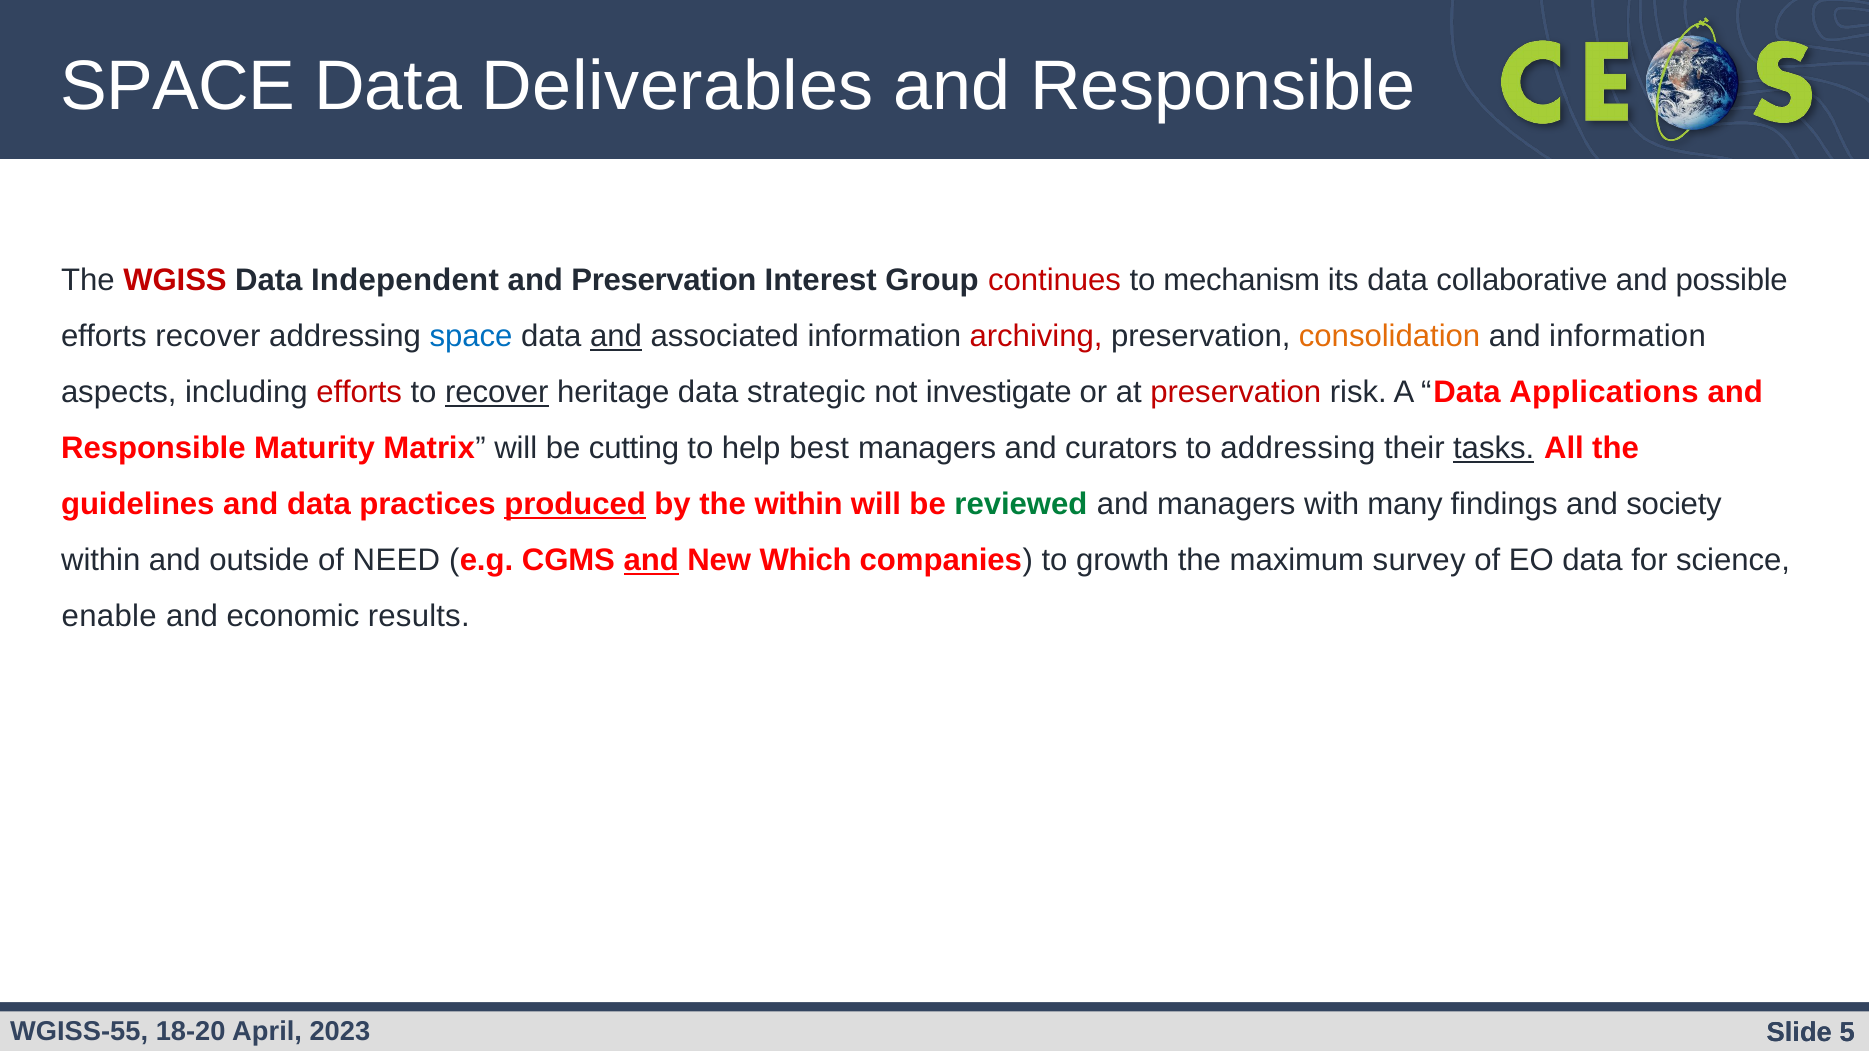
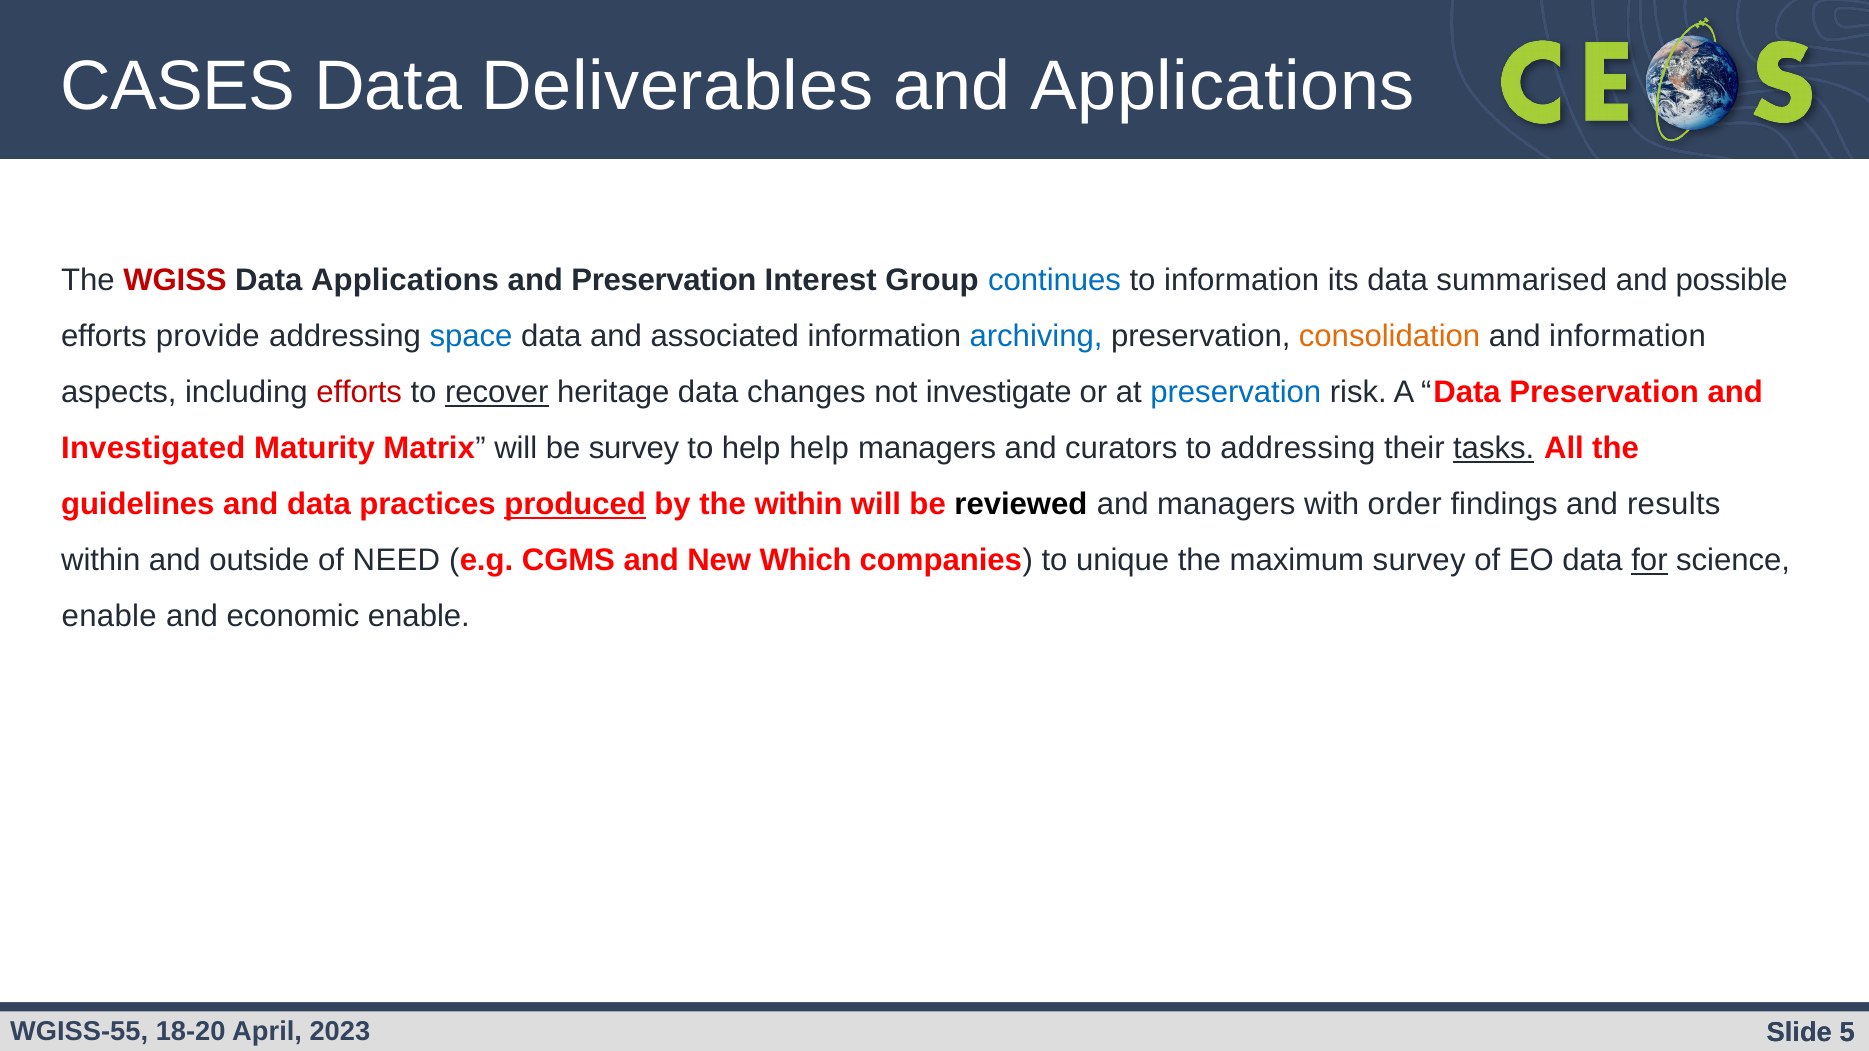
SPACE: SPACE -> CASES (178, 87)
Responsible: Responsible -> Applications (1222, 87)
Data Independent: Independent -> Applications (405, 281)
continues colour: red -> blue (1055, 281)
to mechanism: mechanism -> information (1242, 281)
collaborative: collaborative -> summarised (1522, 281)
efforts recover: recover -> provide (208, 337)
and underline: present -> none (616, 337)
archiving colour: red -> blue (1036, 337)
strategic: strategic -> changes (806, 393)
preservation colour: red -> blue (1236, 393)
Data Applications: Applications -> Preservation (1604, 393)
Responsible: Responsible -> Investigated (153, 449)
be cutting: cutting -> survey (634, 449)
help best: best -> help (819, 449)
reviewed colour: green -> black (1021, 505)
many: many -> order (1405, 505)
society: society -> results (1674, 505)
and underline: present -> none (651, 561)
growth: growth -> unique (1123, 561)
for underline: none -> present (1650, 561)
economic results: results -> enable (419, 617)
